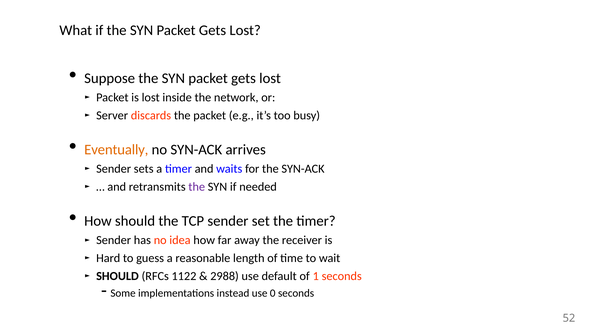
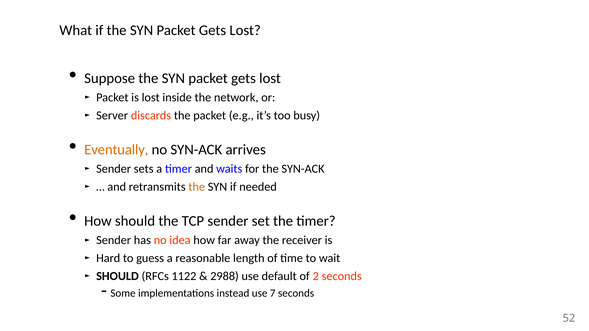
the colour: purple -> orange (197, 187)
1: 1 -> 2 (316, 276)
0: 0 -> 7 (273, 293)
